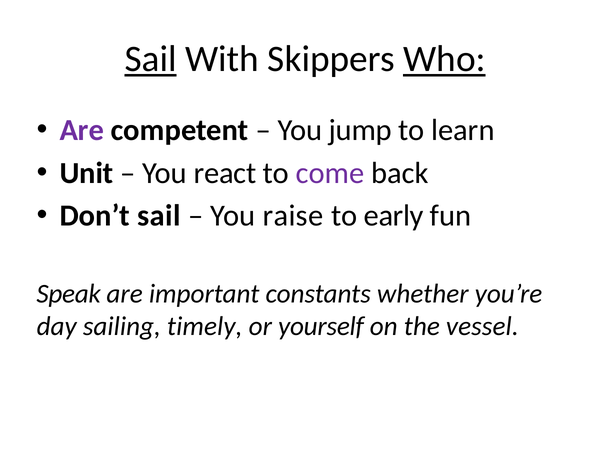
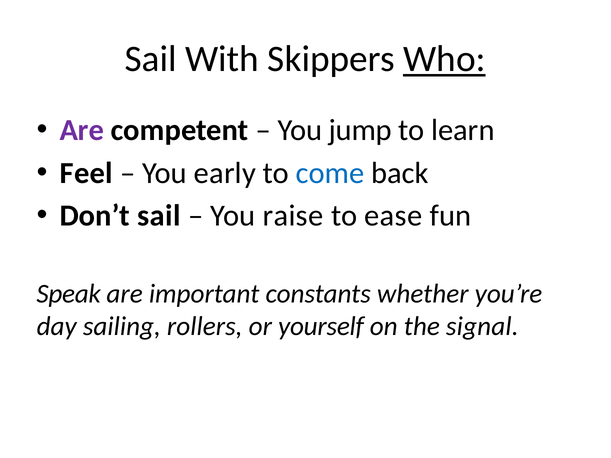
Sail underline: present -> none (151, 59)
Unit: Unit -> Feel (86, 173)
react: react -> early (225, 173)
come colour: purple -> blue (330, 173)
early: early -> ease (393, 216)
timely: timely -> rollers (205, 326)
vessel: vessel -> signal (482, 326)
